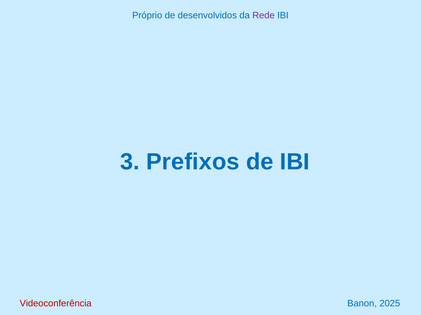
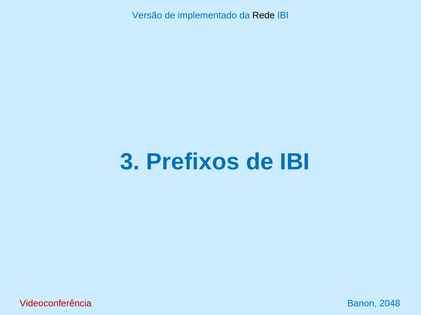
Próprio: Próprio -> Versão (147, 15)
desenvolvidos: desenvolvidos -> implementado (207, 15)
Rede colour: purple -> black (264, 15)
2025: 2025 -> 2048 (390, 304)
